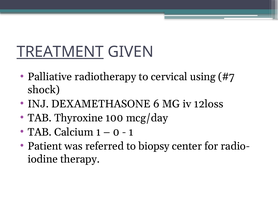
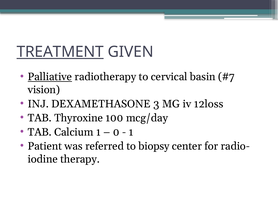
Palliative underline: none -> present (50, 77)
using: using -> basin (203, 77)
shock: shock -> vision (44, 90)
6: 6 -> 3 (156, 104)
